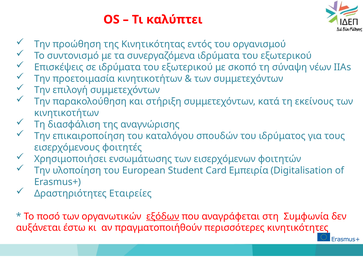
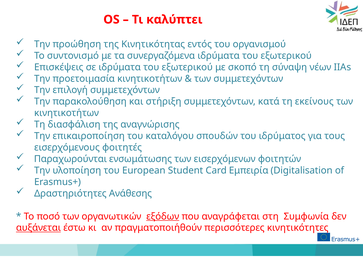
Χρησιμοποιήσει: Χρησιμοποιήσει -> Παραχωρούνται (70, 159)
Εταιρείες: Εταιρείες -> Ανάθεσης (130, 194)
αυξάνεται underline: none -> present (38, 228)
